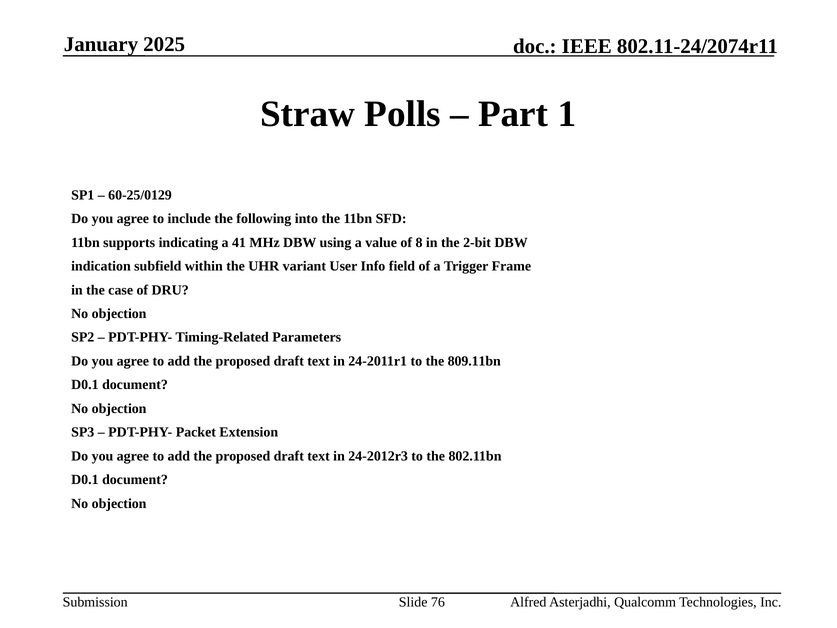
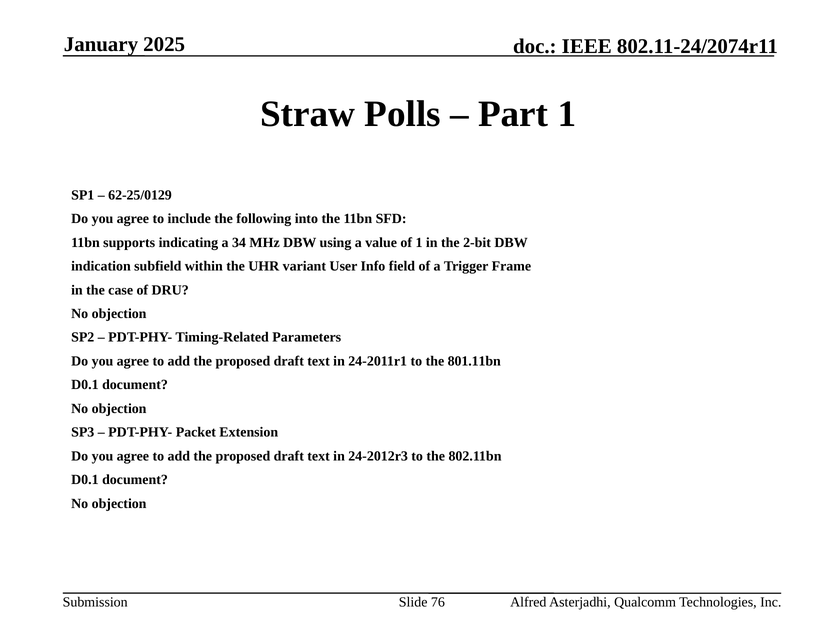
60-25/0129: 60-25/0129 -> 62-25/0129 (140, 195)
41: 41 -> 34 (239, 242)
of 8: 8 -> 1 (419, 242)
809.11bn: 809.11bn -> 801.11bn (474, 361)
